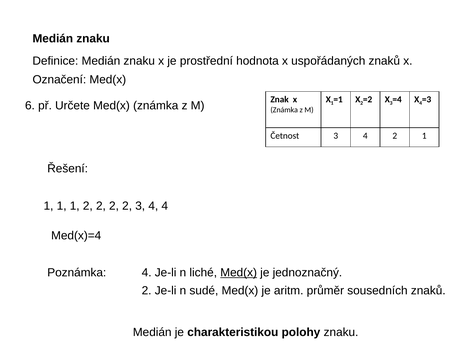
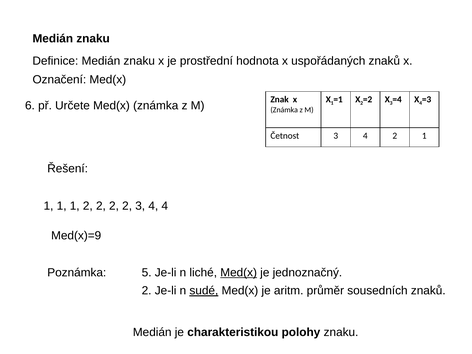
Med(x)=4: Med(x)=4 -> Med(x)=9 (76, 236)
Poznámka 4: 4 -> 5 (147, 273)
sudé underline: none -> present (204, 291)
